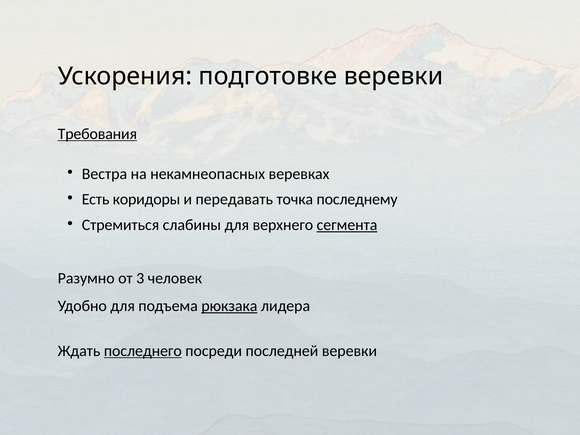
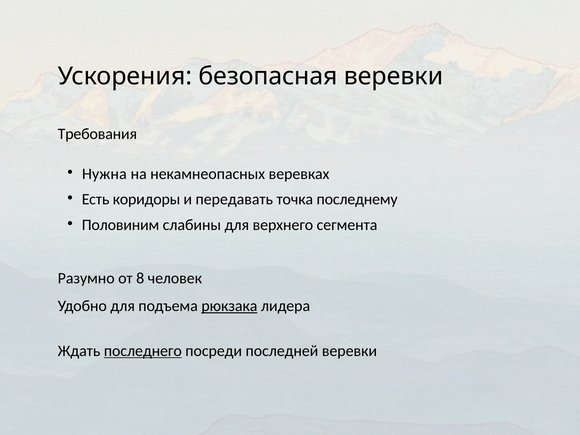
подготовке: подготовке -> безопасная (268, 76)
Требования underline: present -> none (97, 134)
Вестра: Вестра -> Нужна (104, 174)
Стремиться: Стремиться -> Половиним (121, 225)
сегмента underline: present -> none (347, 225)
3: 3 -> 8 (140, 278)
